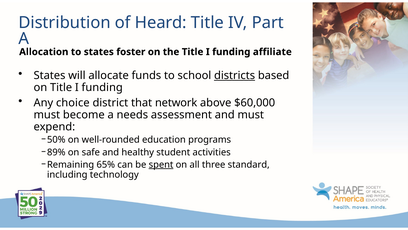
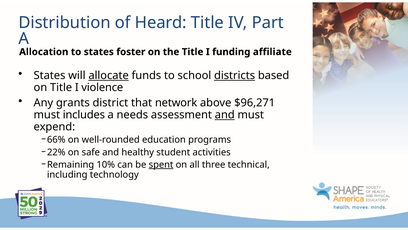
allocate underline: none -> present (109, 75)
on Title I funding: funding -> violence (102, 87)
choice: choice -> grants (73, 103)
$60,000: $60,000 -> $96,271 (255, 103)
become: become -> includes (84, 115)
and underline: none -> present (225, 115)
50%: 50% -> 66% (56, 140)
89%: 89% -> 22% (56, 152)
65%: 65% -> 10% (106, 164)
standard: standard -> technical (249, 164)
